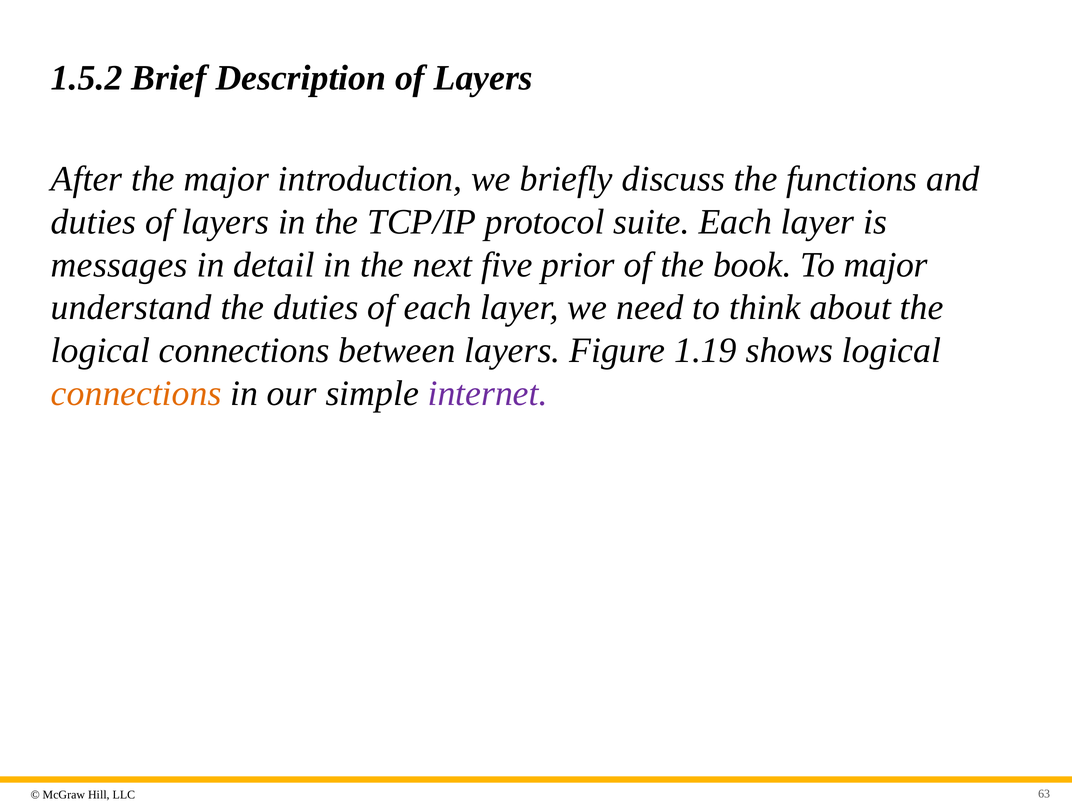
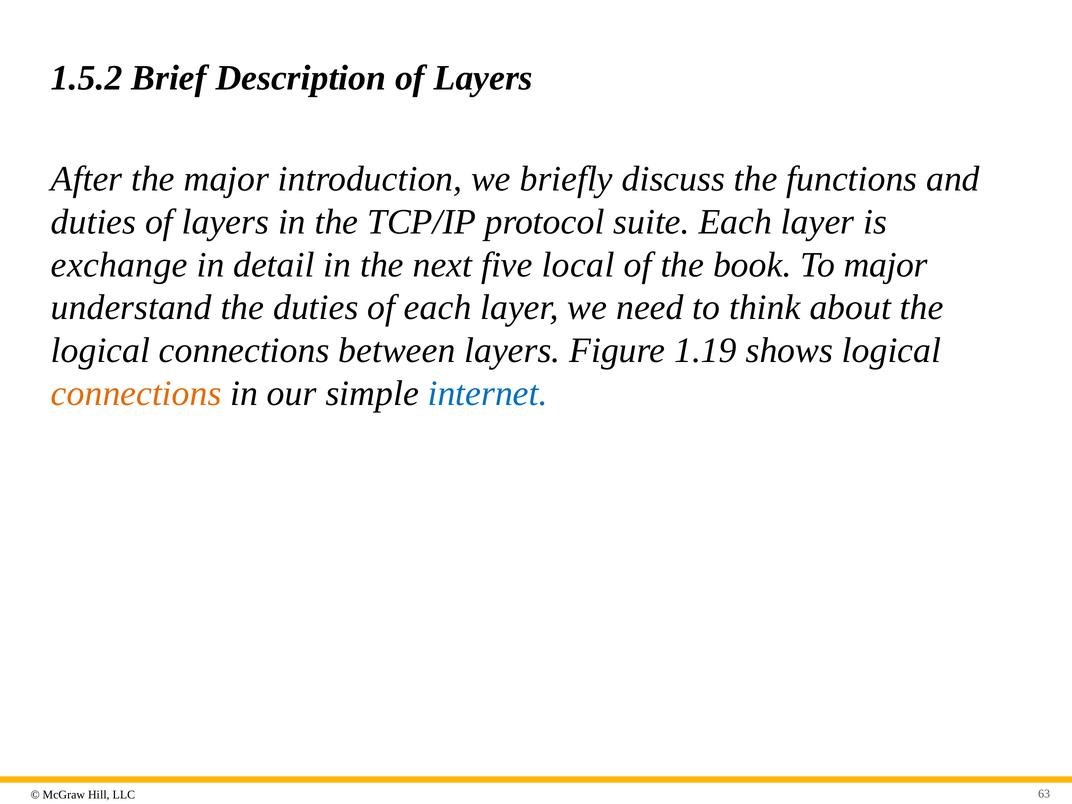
messages: messages -> exchange (119, 265)
prior: prior -> local (578, 265)
internet colour: purple -> blue (488, 393)
